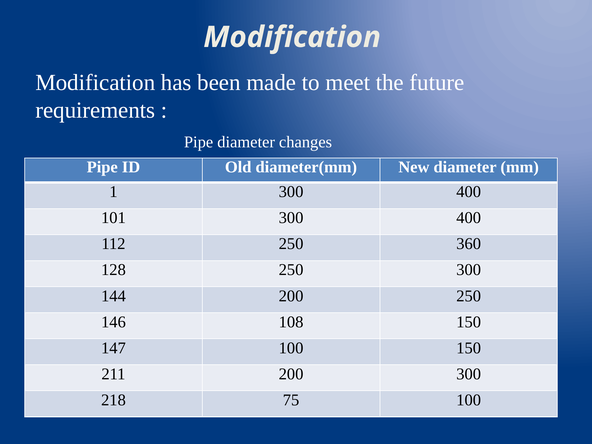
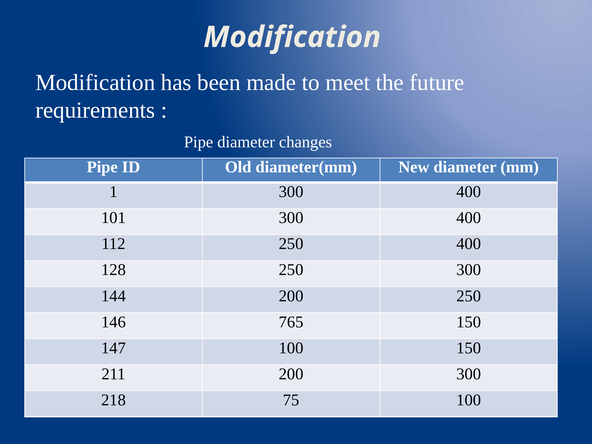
250 360: 360 -> 400 (469, 244)
108: 108 -> 765 (291, 322)
